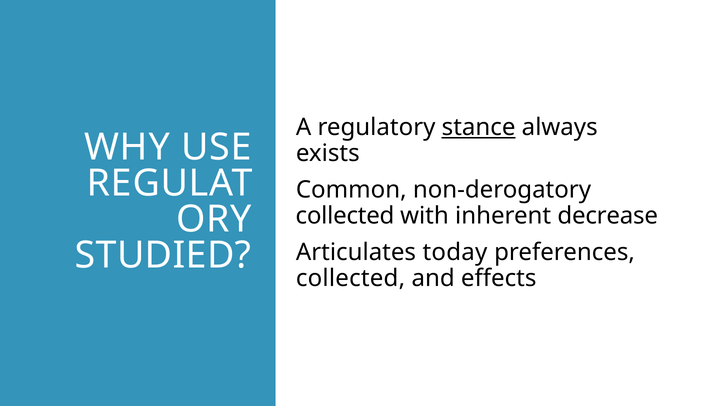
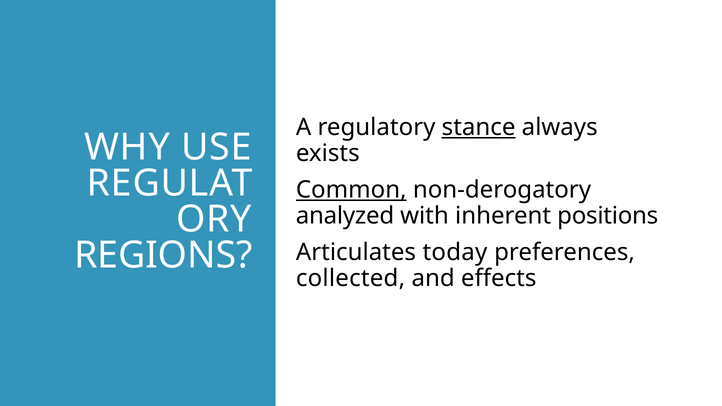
Common underline: none -> present (351, 190)
collected: collected -> analyzed (345, 216)
decrease: decrease -> positions (608, 216)
STUDIED: STUDIED -> REGIONS (163, 256)
